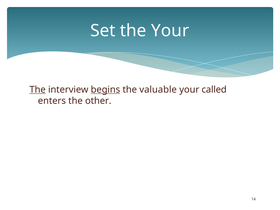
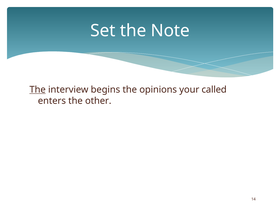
the Your: Your -> Note (170, 31)
begins underline: present -> none (105, 90)
valuable: valuable -> opinions (158, 90)
